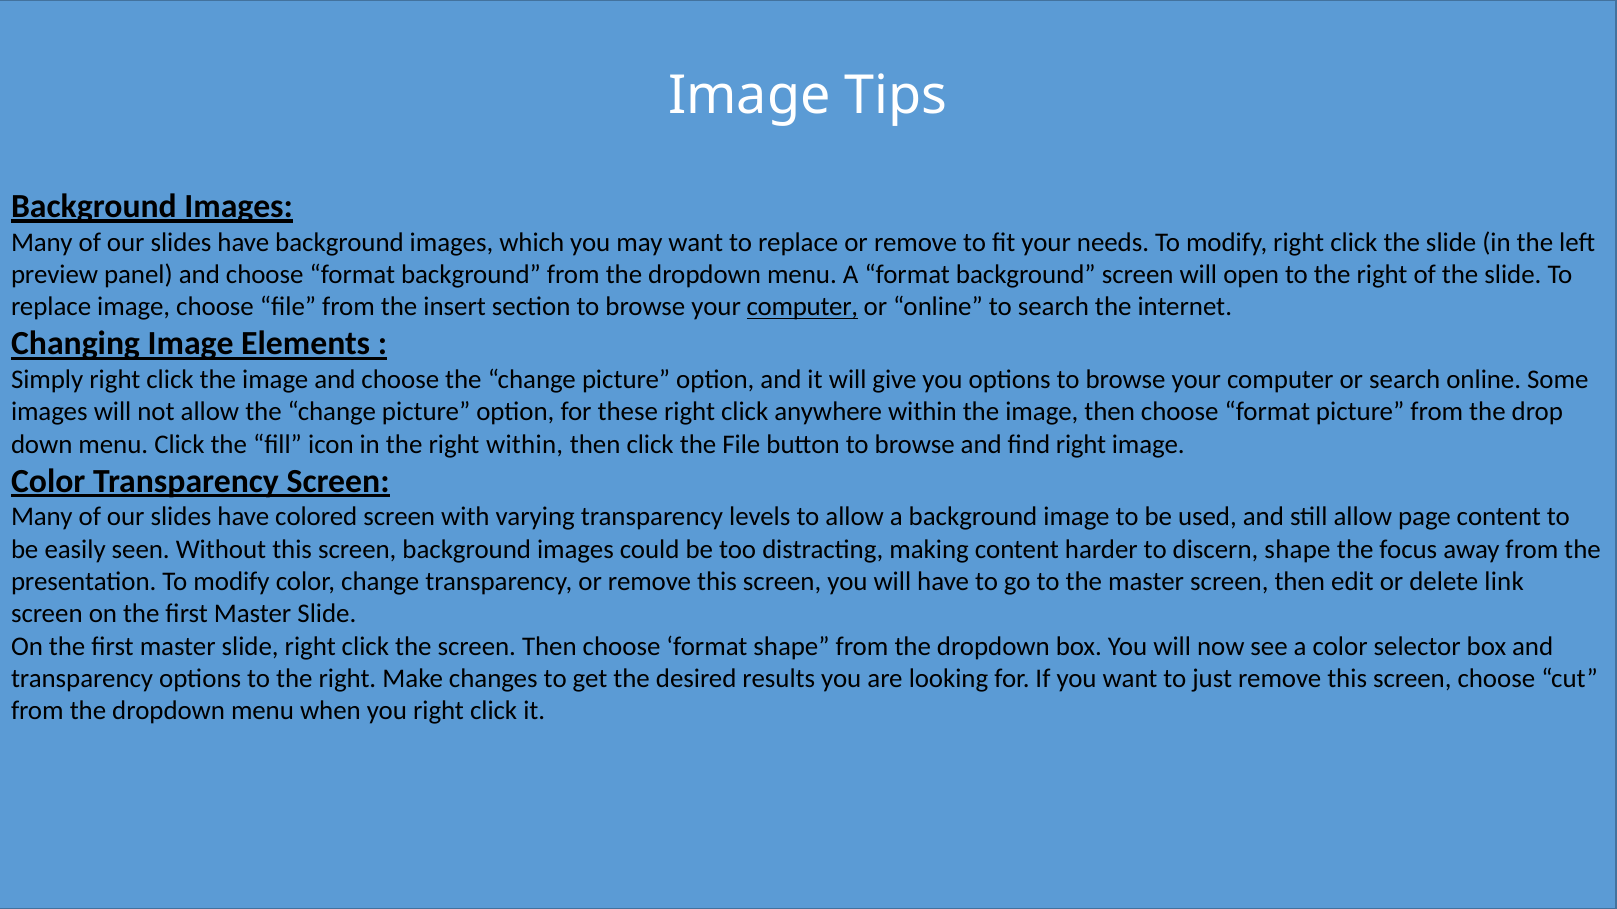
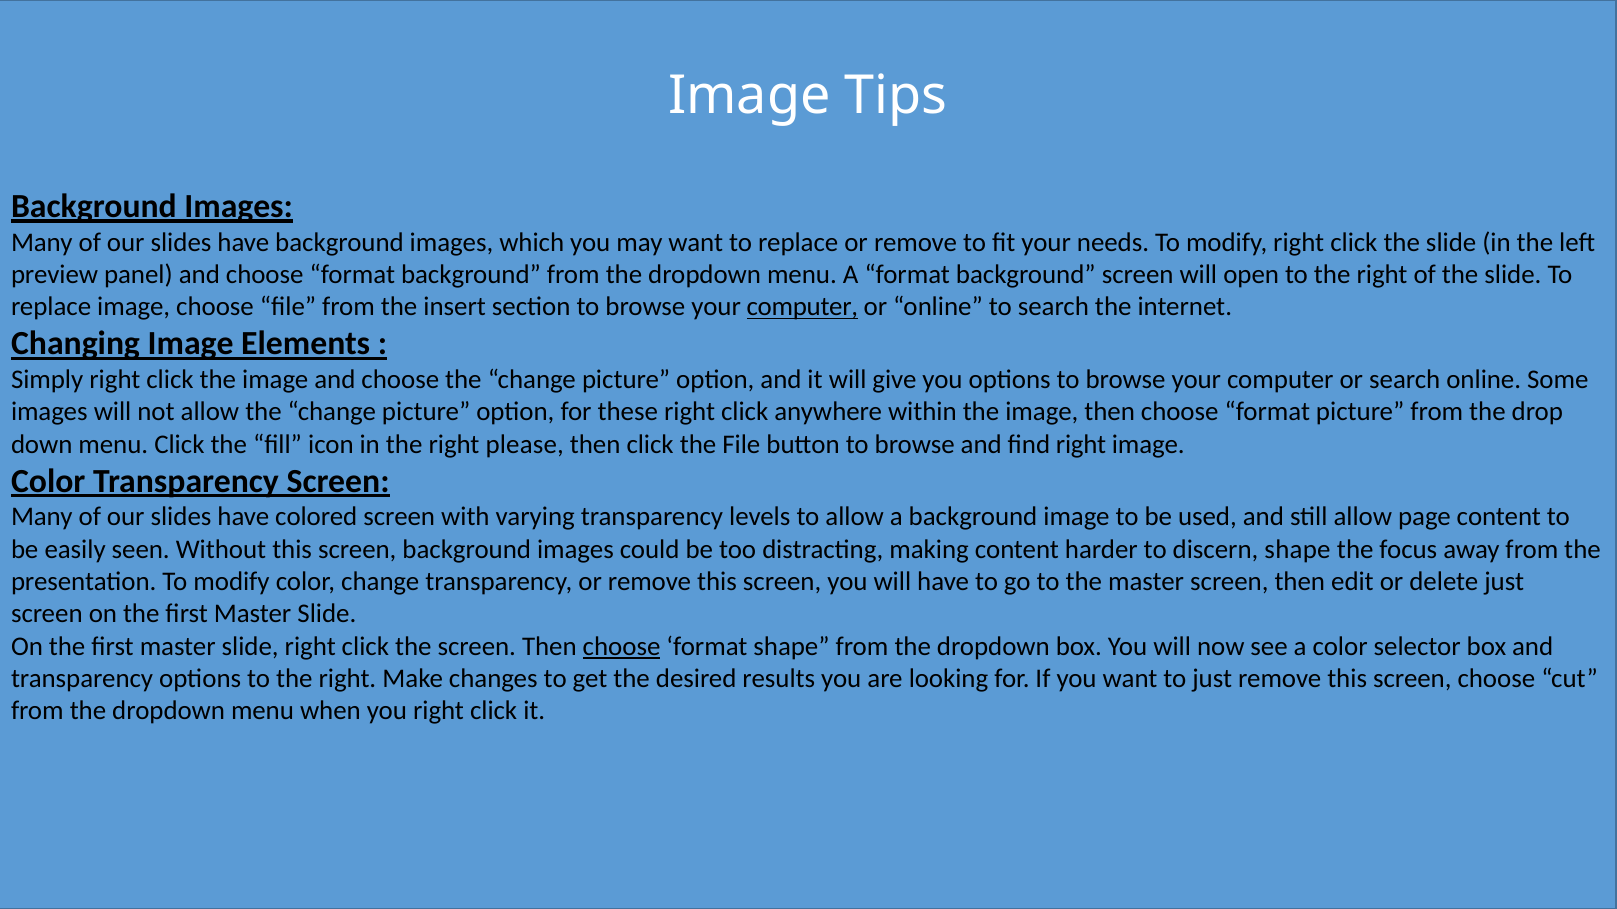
right within: within -> please (525, 445)
delete link: link -> just (1504, 582)
choose underline: none -> present (622, 647)
